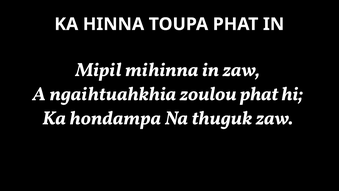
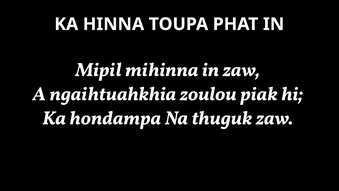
zoulou phat: phat -> piak (259, 94)
